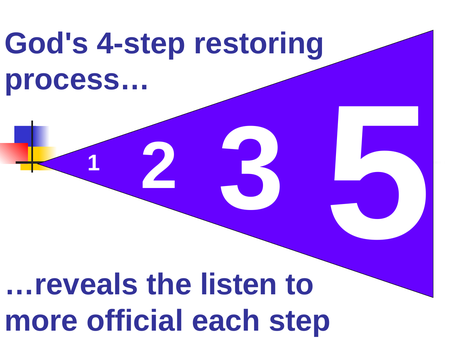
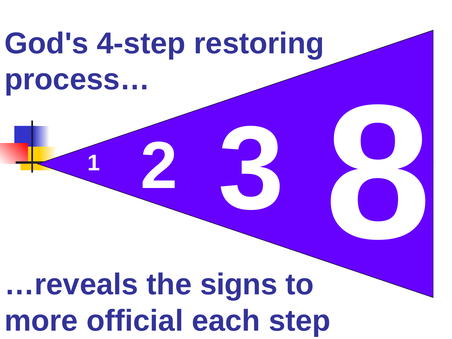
5: 5 -> 8 (378, 175)
listen: listen -> signs (239, 285)
